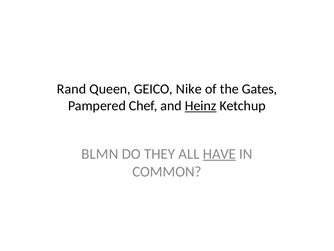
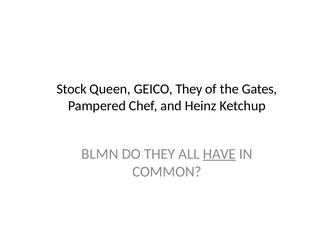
Rand: Rand -> Stock (72, 89)
GEICO Nike: Nike -> They (189, 89)
Heinz underline: present -> none (201, 106)
